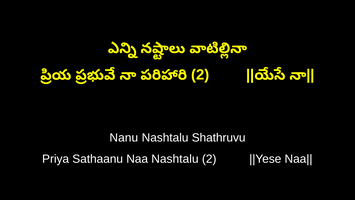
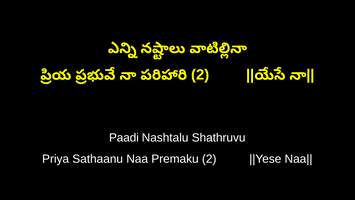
Nanu: Nanu -> Paadi (124, 137)
Naa Nashtalu: Nashtalu -> Premaku (175, 159)
